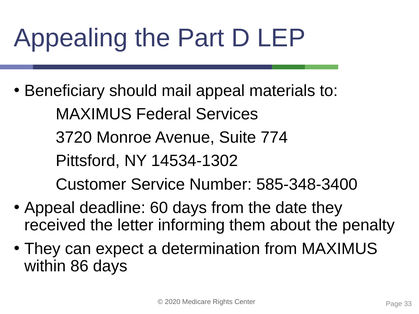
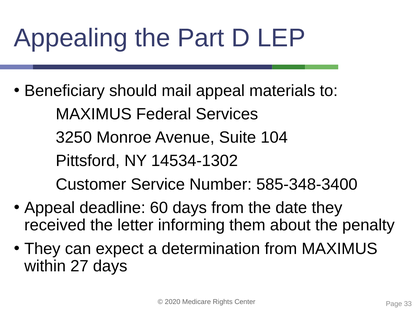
3720: 3720 -> 3250 (74, 138)
774: 774 -> 104 (274, 138)
86: 86 -> 27 (79, 266)
